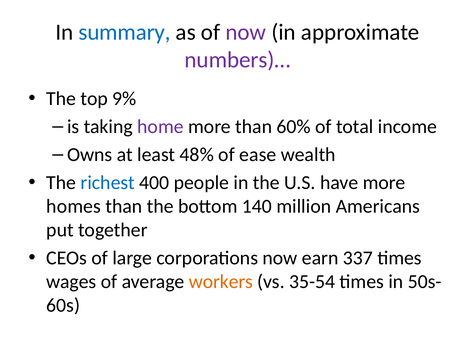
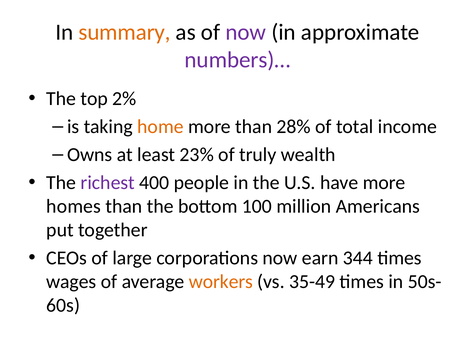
summary colour: blue -> orange (125, 32)
9%: 9% -> 2% (124, 99)
home colour: purple -> orange (160, 127)
60%: 60% -> 28% (294, 127)
48%: 48% -> 23% (197, 155)
ease: ease -> truly (258, 155)
richest colour: blue -> purple (108, 183)
140: 140 -> 100 (257, 206)
337: 337 -> 344 (358, 258)
35-54: 35-54 -> 35-49 (312, 282)
